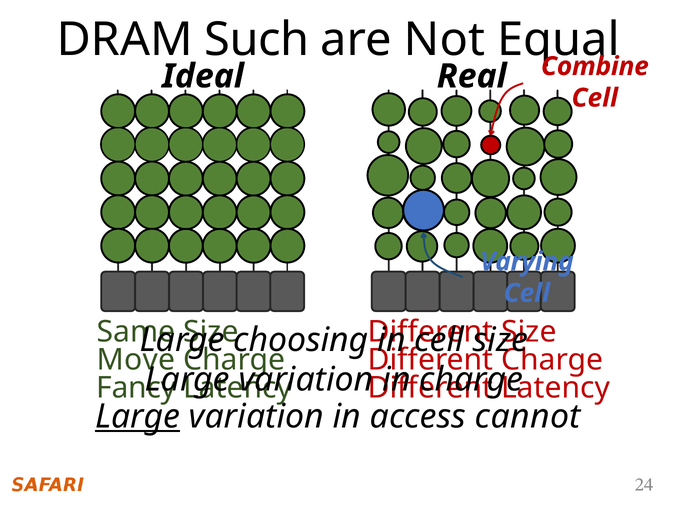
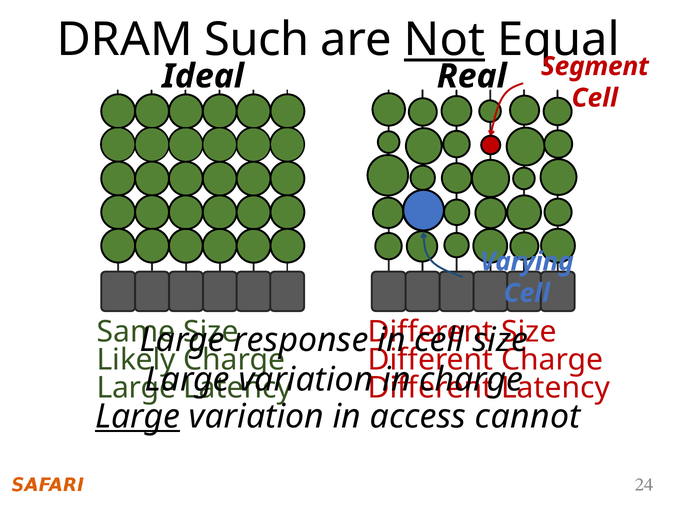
Not underline: none -> present (445, 40)
Combine: Combine -> Segment (595, 66)
choosing: choosing -> response (301, 341)
Move: Move -> Likely (136, 360)
Fancy: Fancy -> Large (136, 389)
